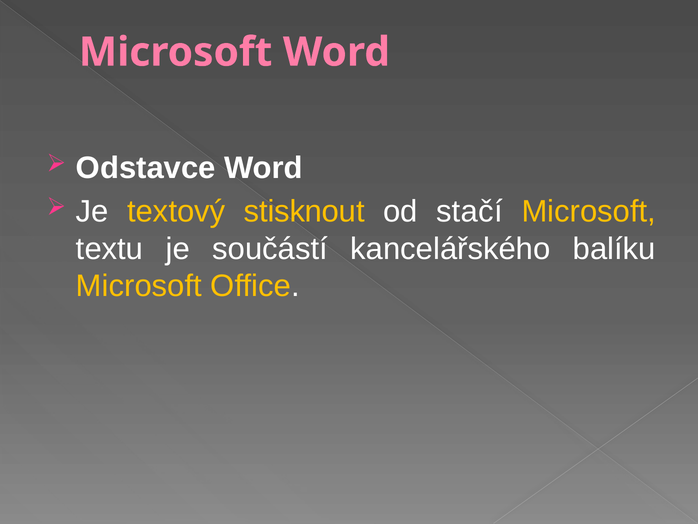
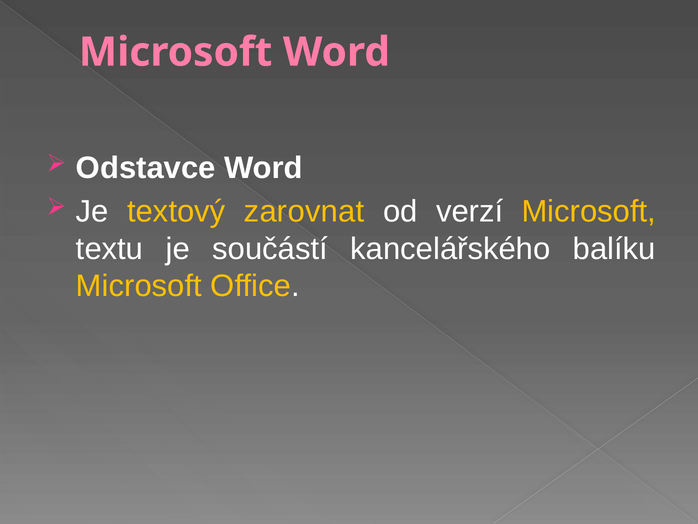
stisknout: stisknout -> zarovnat (304, 211)
stačí: stačí -> verzí (470, 211)
